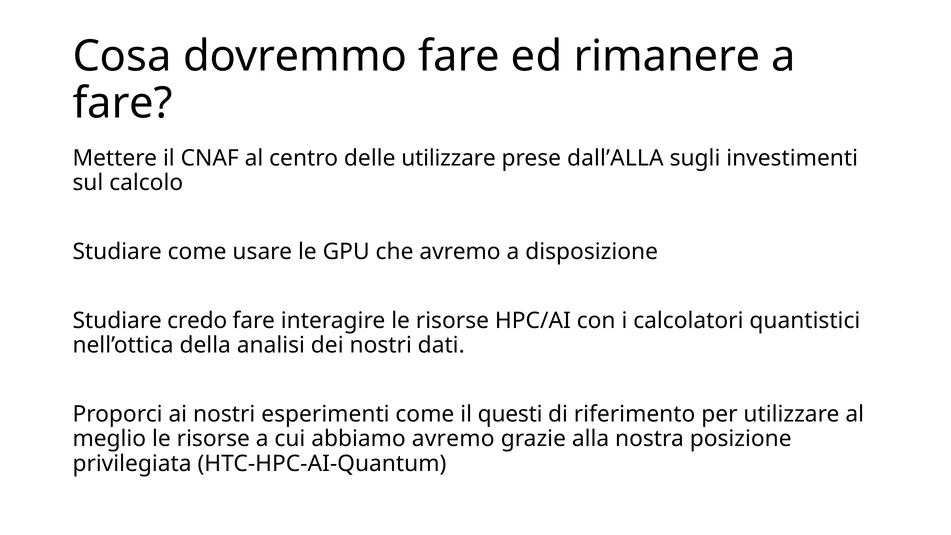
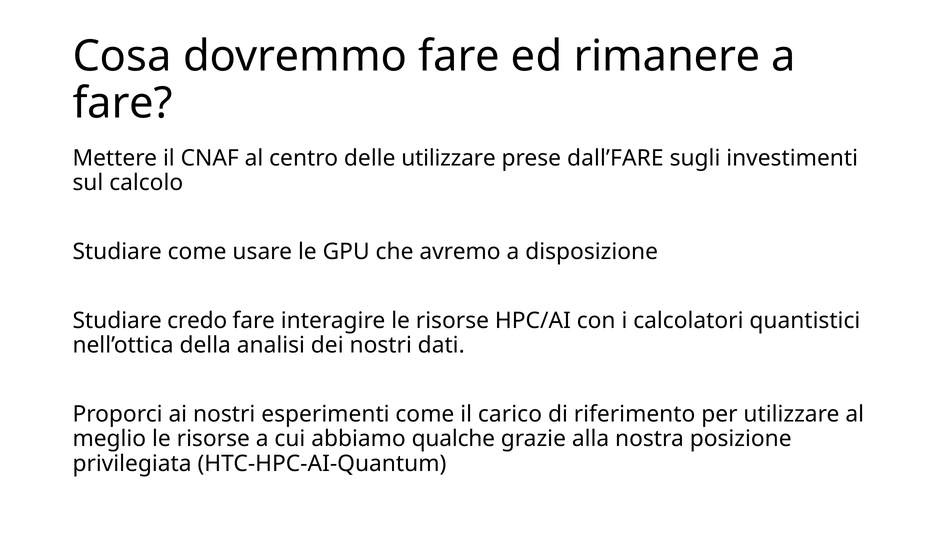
dall’ALLA: dall’ALLA -> dall’FARE (615, 158)
questi: questi -> carico (510, 414)
abbiamo avremo: avremo -> qualche (453, 439)
